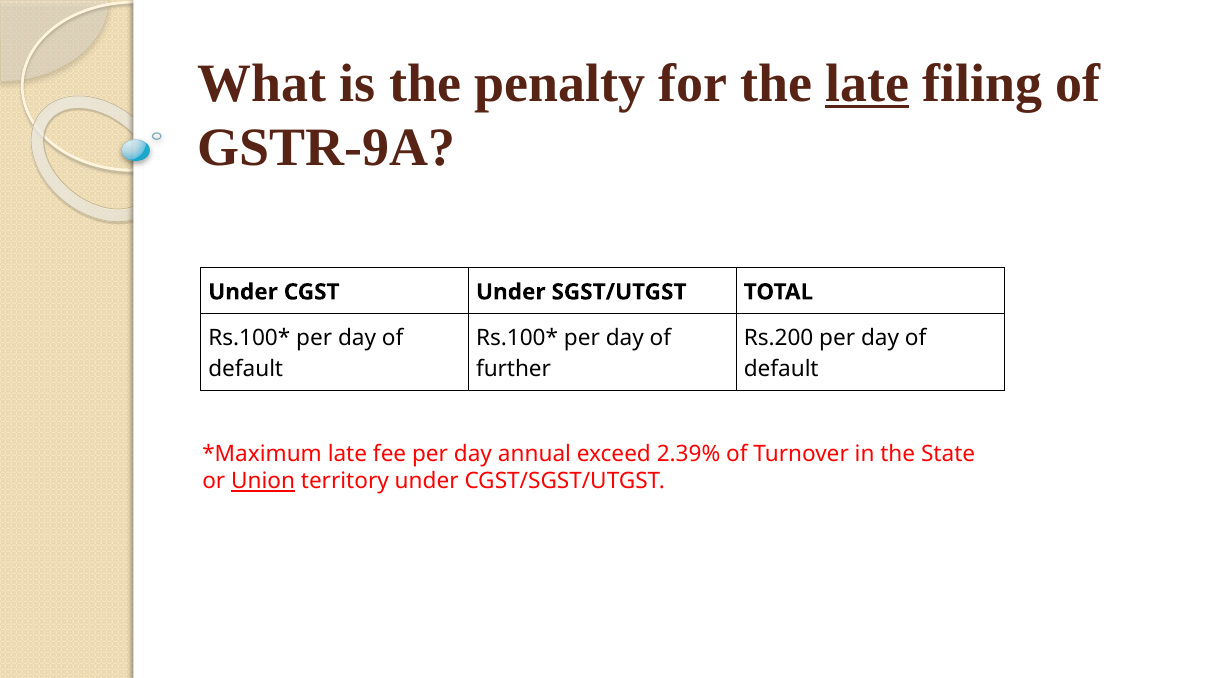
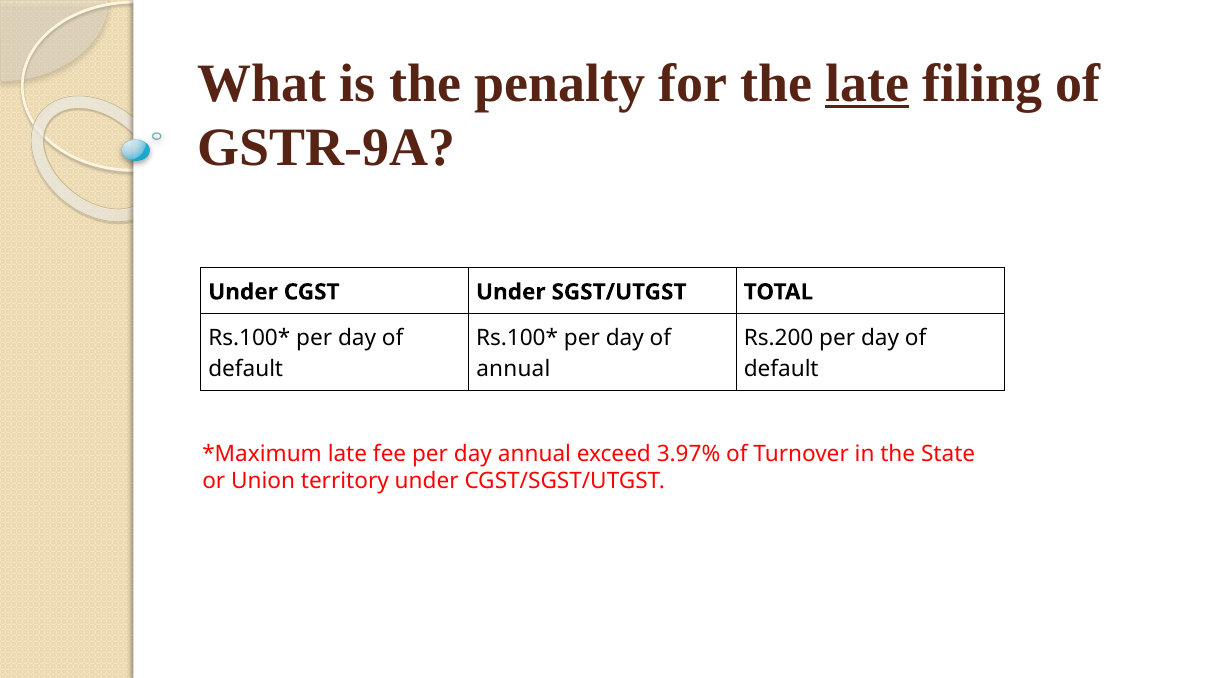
further: further -> annual (513, 368)
2.39%: 2.39% -> 3.97% (689, 454)
Union underline: present -> none (263, 481)
